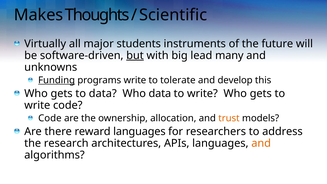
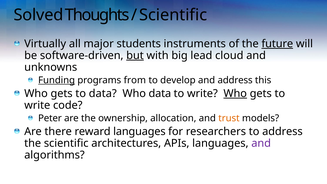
Makes: Makes -> Solved (39, 15)
future underline: none -> present (277, 44)
many: many -> cloud (229, 55)
programs write: write -> from (135, 80)
tolerate: tolerate -> develop (178, 80)
and develop: develop -> address (235, 80)
Who underline: none -> present (235, 93)
Code: Code -> Peter (50, 118)
the research: research -> scientific (66, 143)
and colour: orange -> purple (261, 143)
